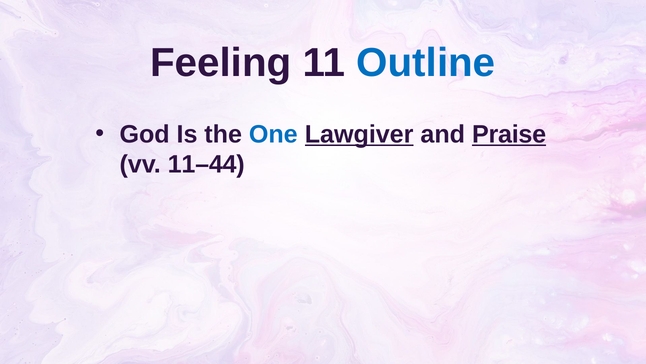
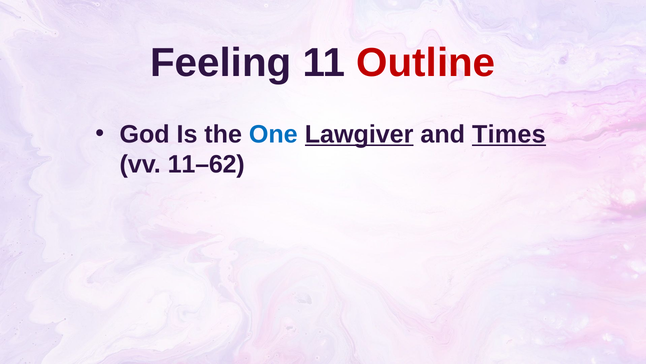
Outline colour: blue -> red (426, 63)
Praise: Praise -> Times (509, 134)
11–44: 11–44 -> 11–62 (206, 164)
